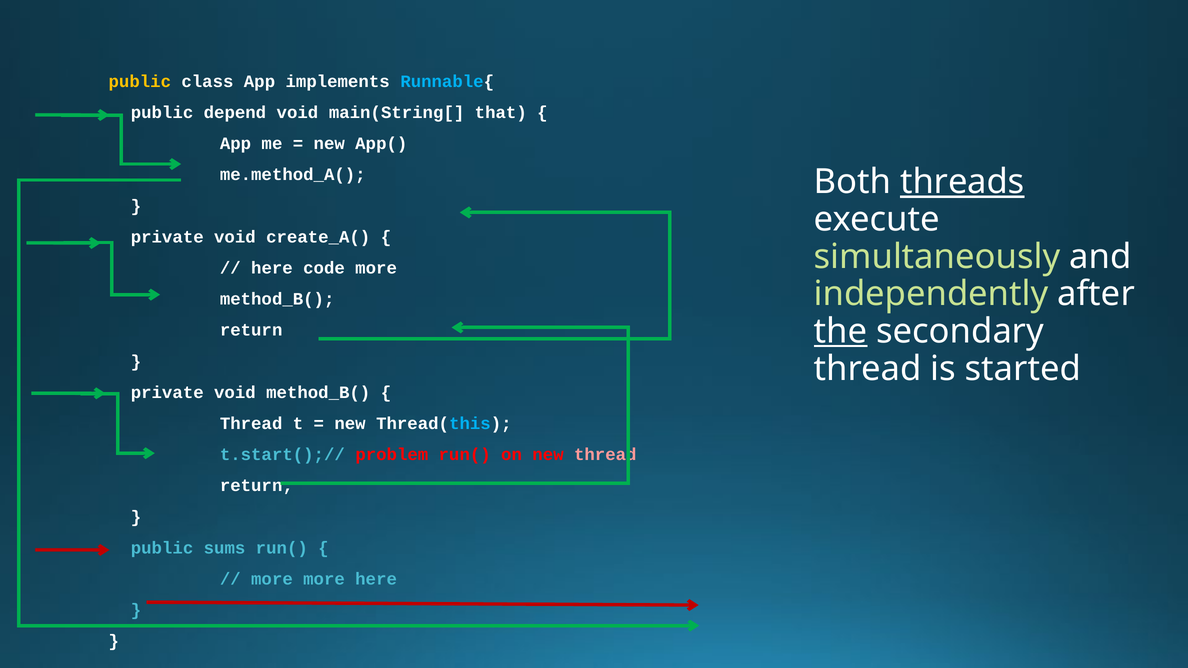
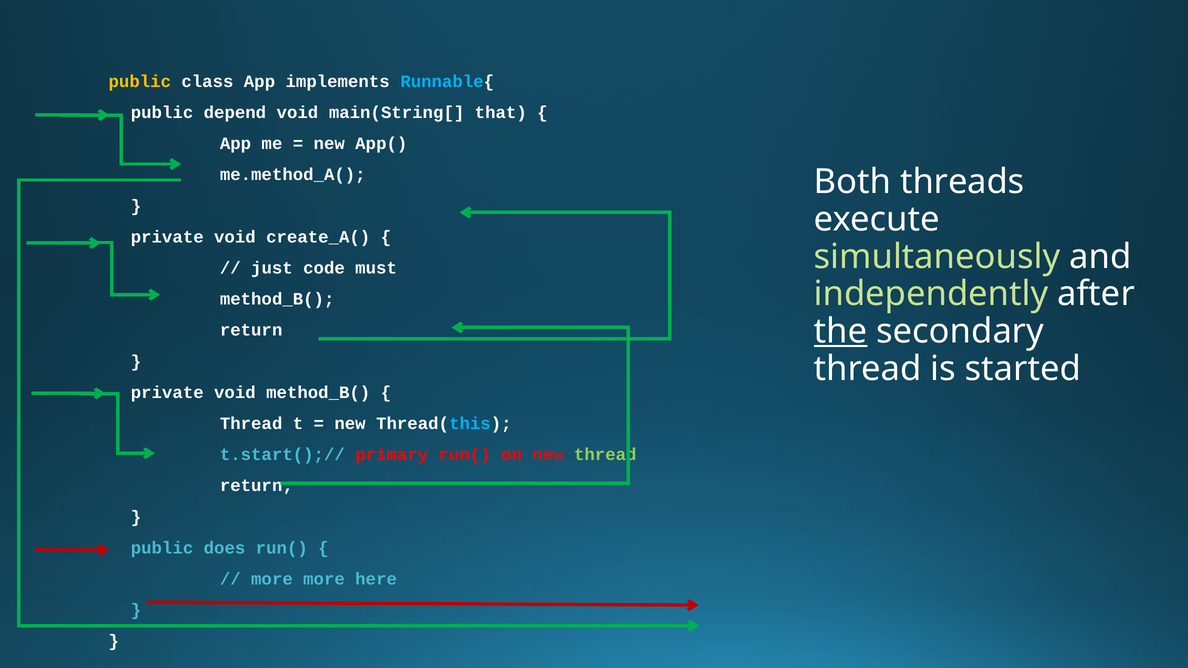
threads underline: present -> none (962, 182)
here: here -> just (272, 268)
code more: more -> must (376, 268)
problem: problem -> primary (392, 455)
thread colour: pink -> light green (605, 455)
sums: sums -> does (225, 548)
